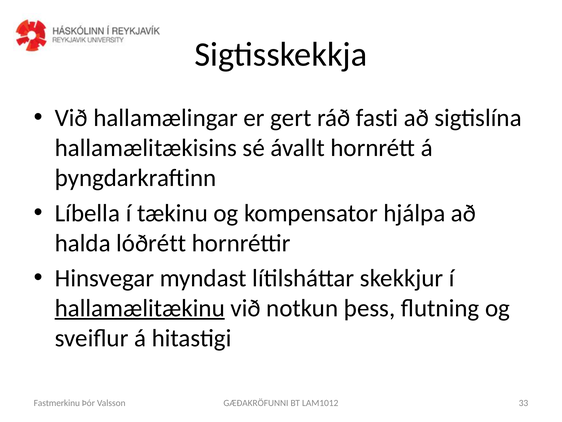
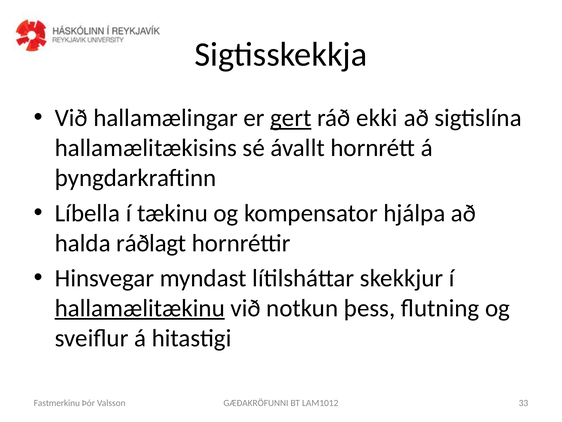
gert underline: none -> present (291, 118)
fasti: fasti -> ekki (377, 118)
lóðrétt: lóðrétt -> ráðlagt (151, 243)
